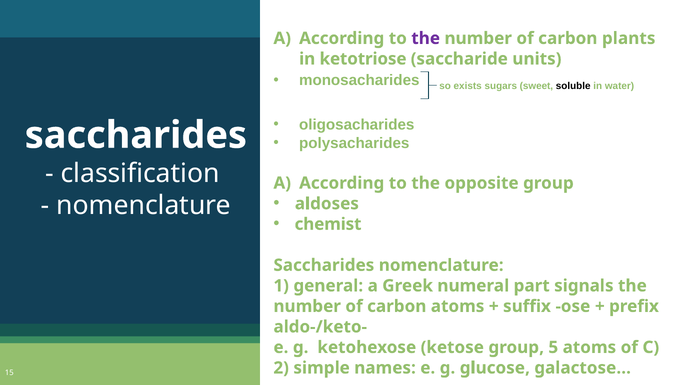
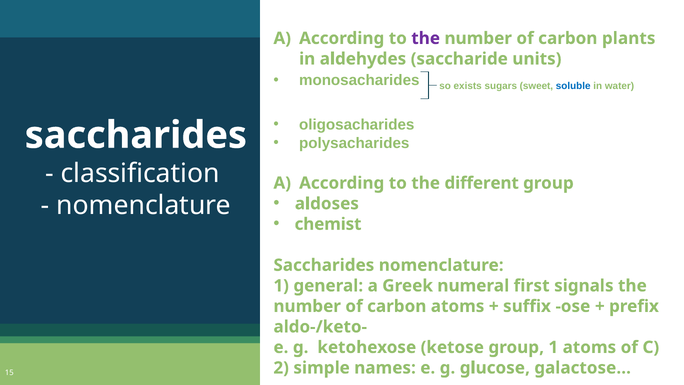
ketotriose: ketotriose -> aldehydes (363, 59)
soluble colour: black -> blue (573, 86)
opposite: opposite -> different (482, 183)
part: part -> first (532, 286)
group 5: 5 -> 1 (553, 347)
